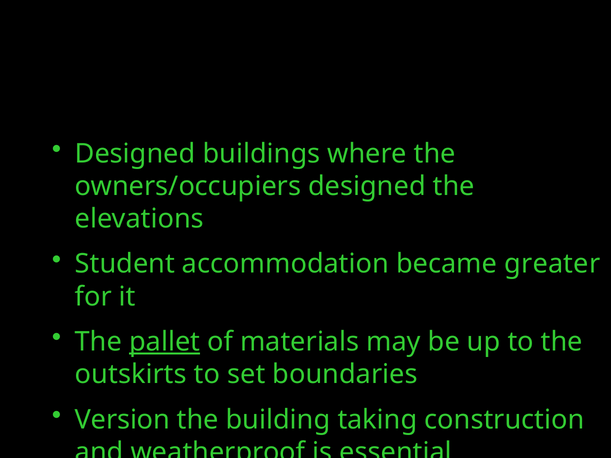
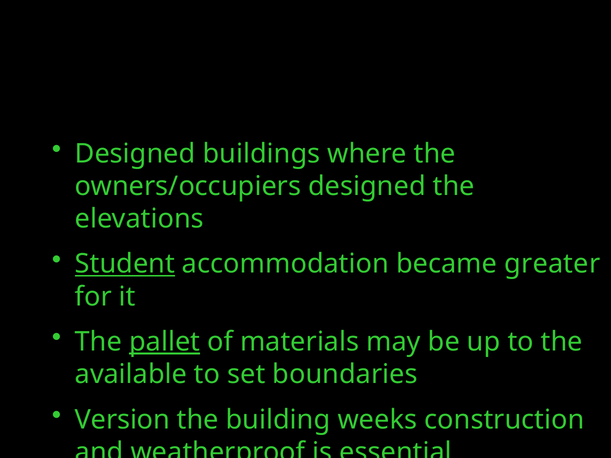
Student underline: none -> present (125, 264)
outskirts: outskirts -> available (131, 375)
taking: taking -> weeks (377, 420)
